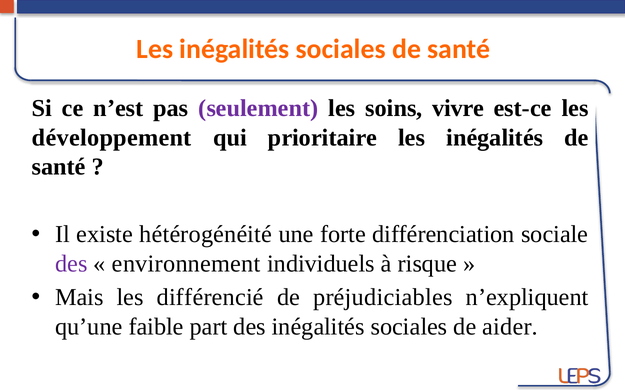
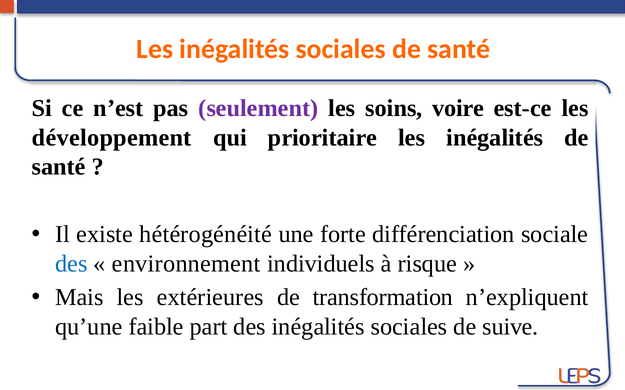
vivre: vivre -> voire (458, 109)
des colour: purple -> blue (71, 264)
différencié: différencié -> extérieures (210, 298)
préjudiciables: préjudiciables -> transformation (383, 298)
aider: aider -> suive (510, 327)
